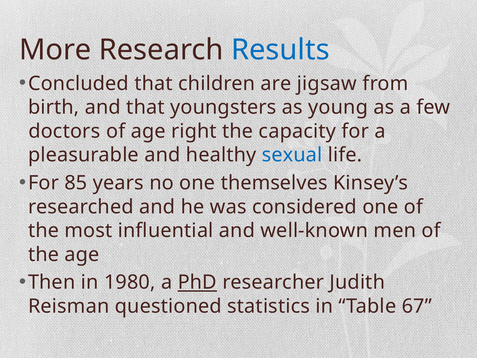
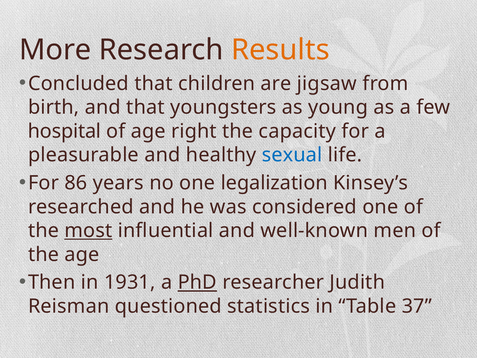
Results colour: blue -> orange (280, 50)
doctors: doctors -> hospital (64, 131)
85: 85 -> 86 (76, 183)
themselves: themselves -> legalization (274, 183)
most underline: none -> present (88, 231)
1980: 1980 -> 1931 (130, 282)
67: 67 -> 37 (417, 306)
